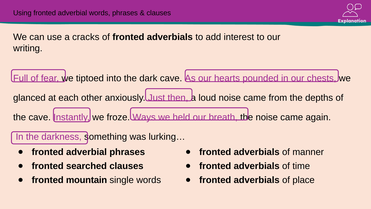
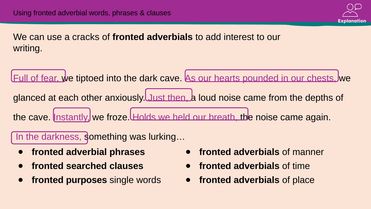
Ways: Ways -> Holds (144, 117)
mountain: mountain -> purposes (87, 180)
